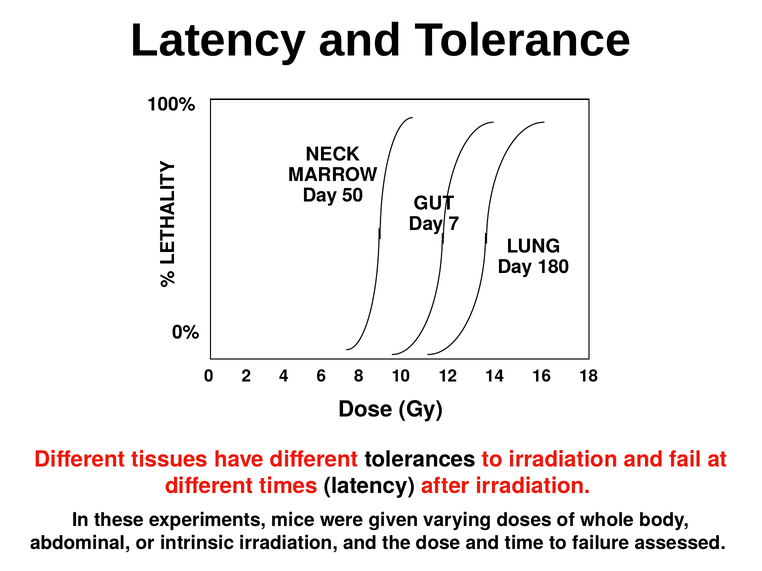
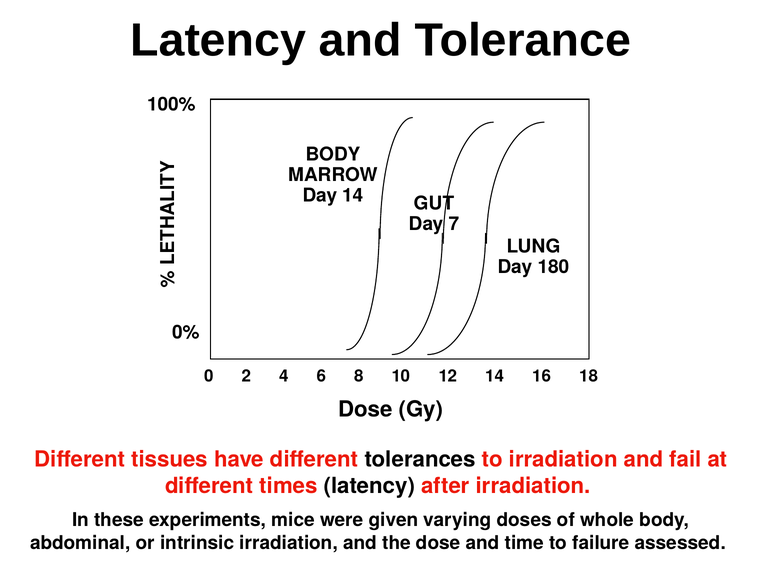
NECK: NECK -> BODY (333, 155)
Day 50: 50 -> 14 (353, 196)
